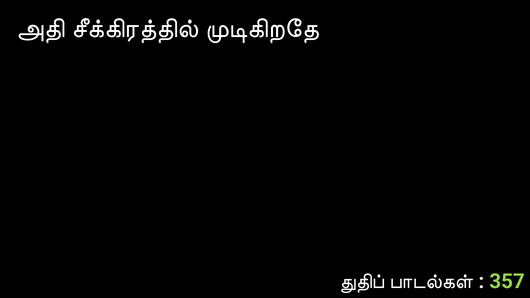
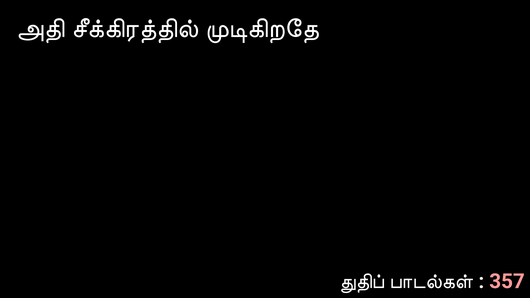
357 colour: light green -> pink (507, 281)
